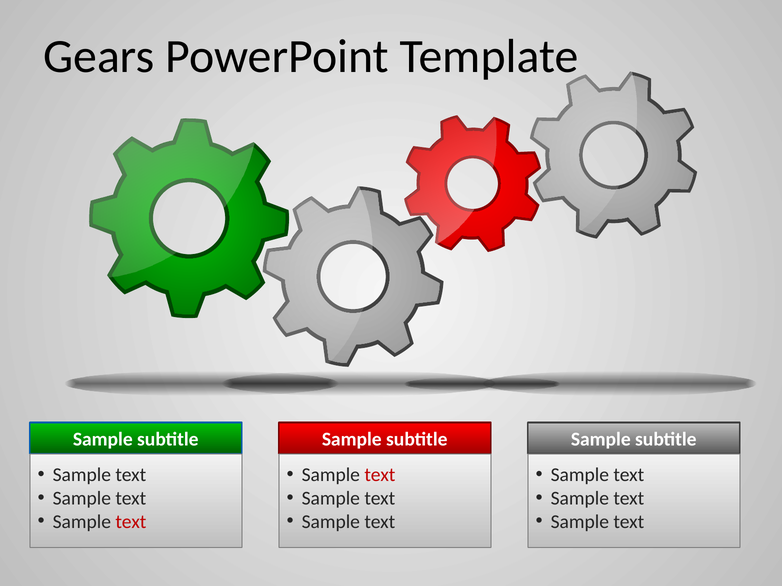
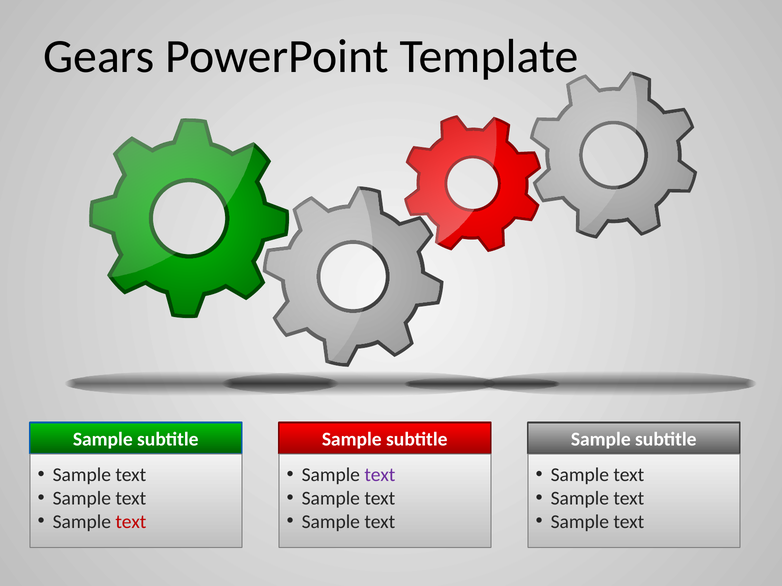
text colour: red -> purple (380, 475)
